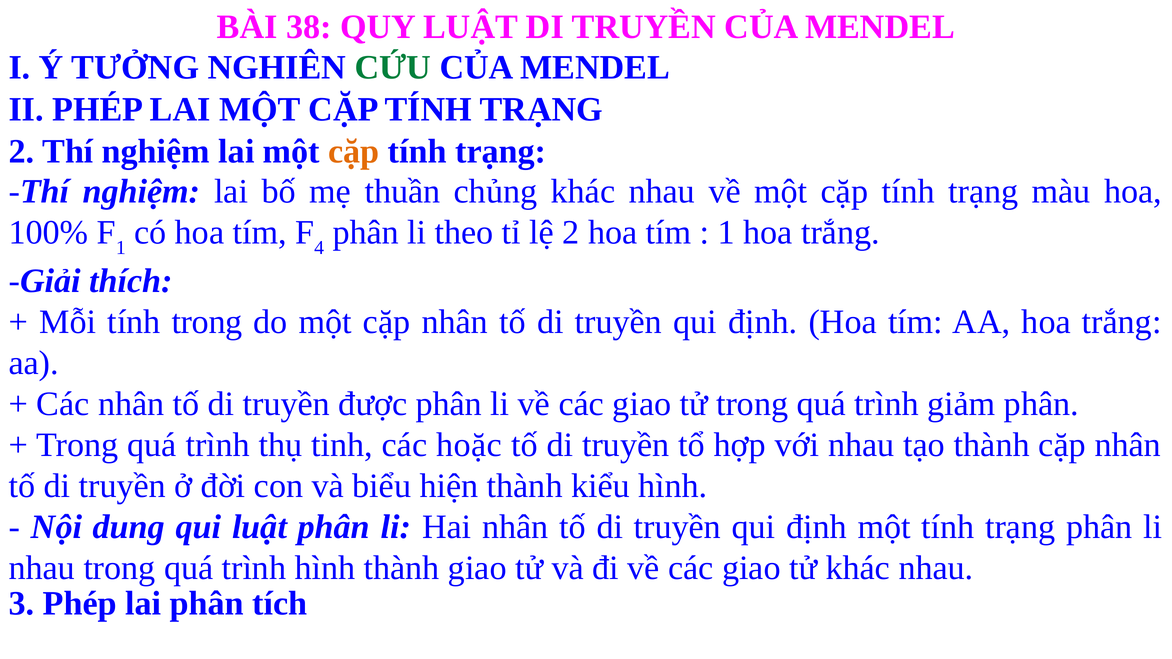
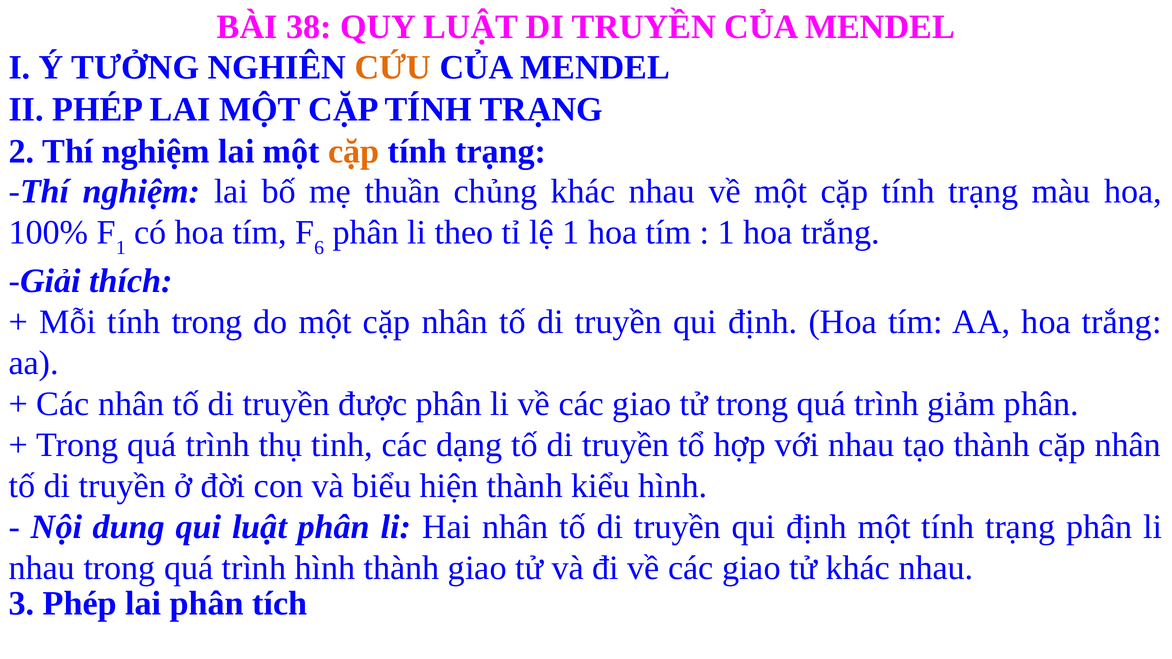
CỨU colour: green -> orange (393, 68)
4: 4 -> 6 (319, 248)
lệ 2: 2 -> 1 (571, 233)
hoặc: hoặc -> dạng (469, 445)
